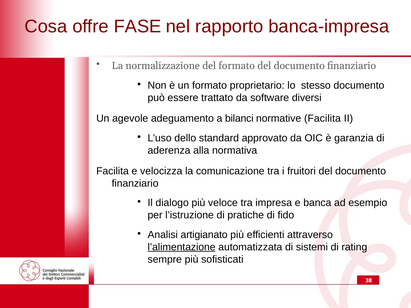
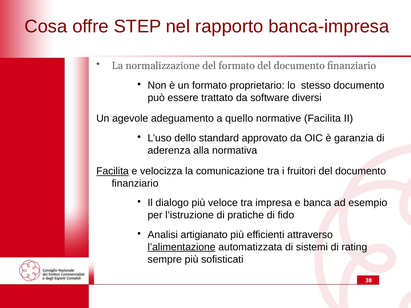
FASE: FASE -> STEP (138, 27)
bilanci: bilanci -> quello (239, 119)
Facilita underline: none -> present (112, 171)
